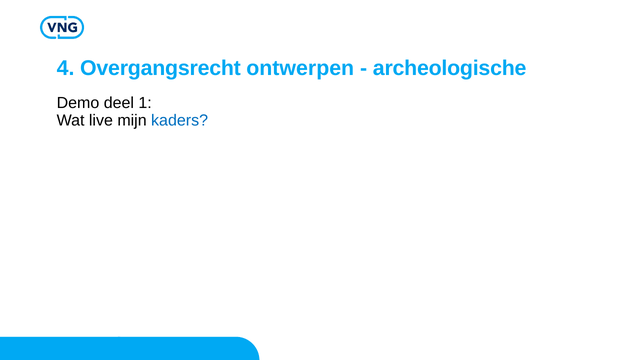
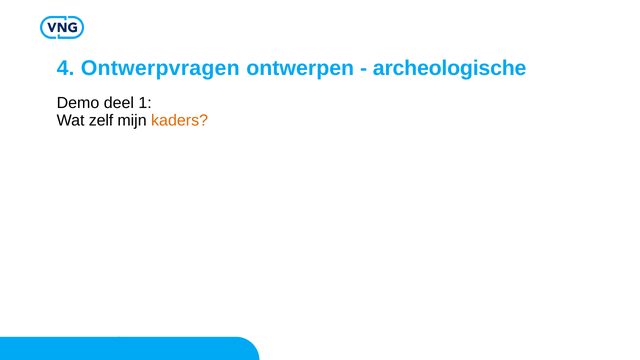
Overgangsrecht: Overgangsrecht -> Ontwerpvragen (160, 68)
live: live -> zelf (101, 120)
kaders colour: blue -> orange (180, 120)
